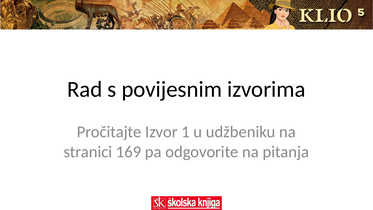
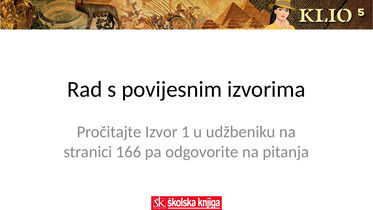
169: 169 -> 166 (129, 152)
